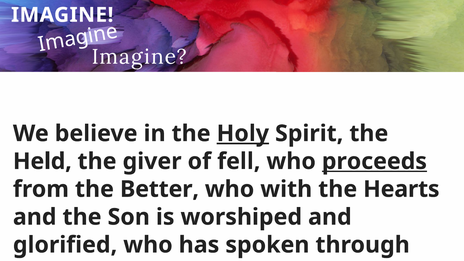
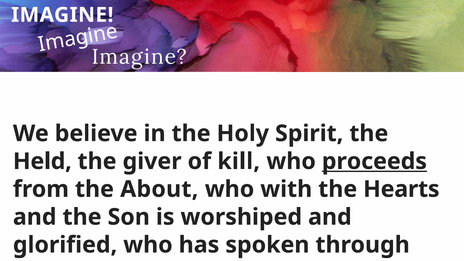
Holy underline: present -> none (243, 134)
fell: fell -> kill (239, 161)
Better: Better -> About (159, 189)
